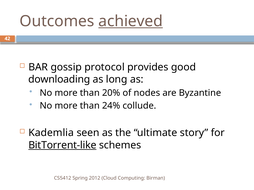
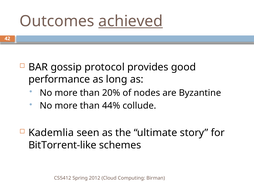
downloading: downloading -> performance (59, 80)
24%: 24% -> 44% (111, 106)
BitTorrent-like underline: present -> none (62, 145)
